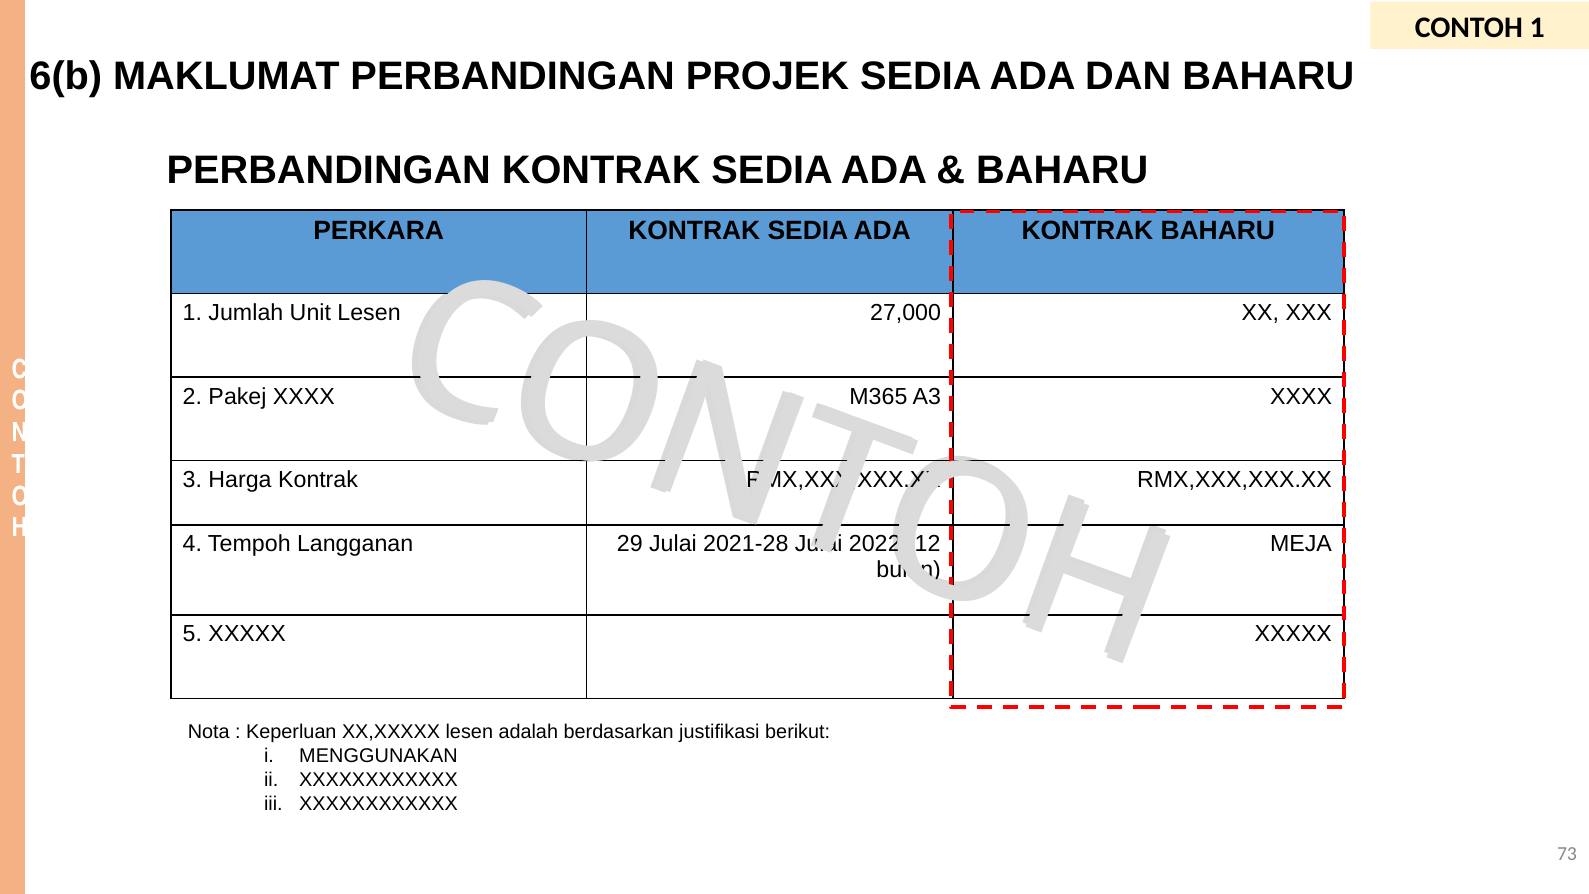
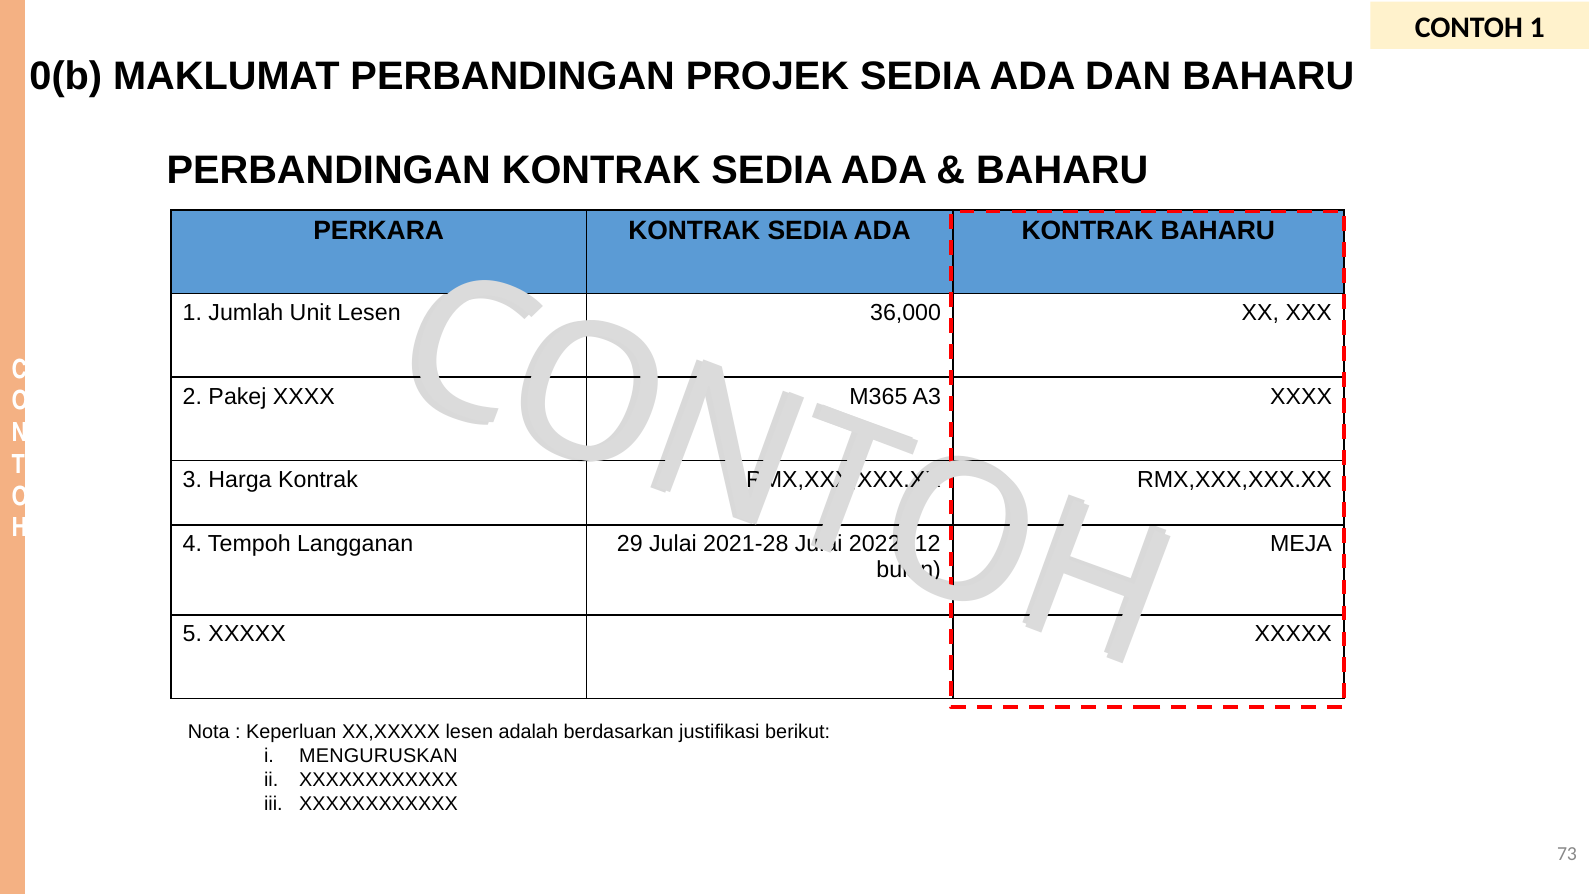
6(b: 6(b -> 0(b (66, 76)
27,000: 27,000 -> 36,000 (906, 313)
MENGGUNAKAN: MENGGUNAKAN -> MENGURUSKAN (378, 756)
